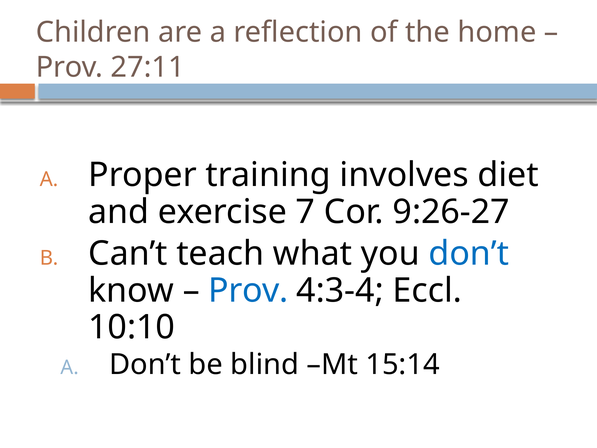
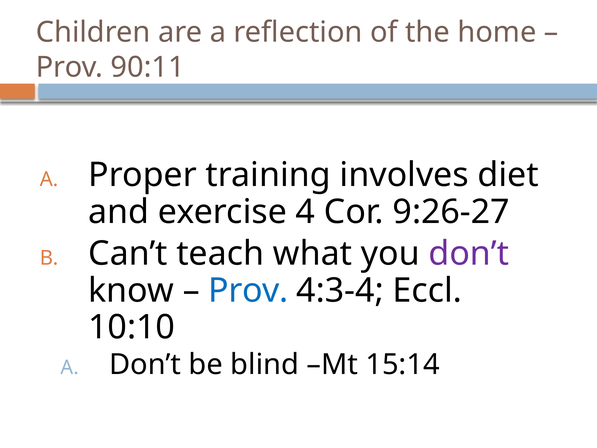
27:11: 27:11 -> 90:11 (148, 67)
7: 7 -> 4 (305, 212)
don’t colour: blue -> purple (469, 254)
